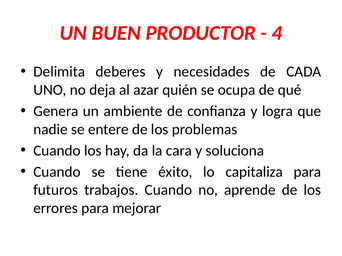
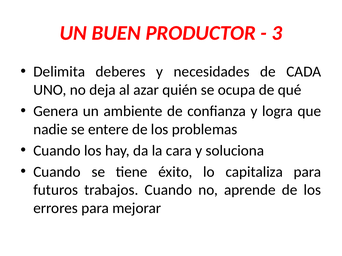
4: 4 -> 3 (277, 33)
